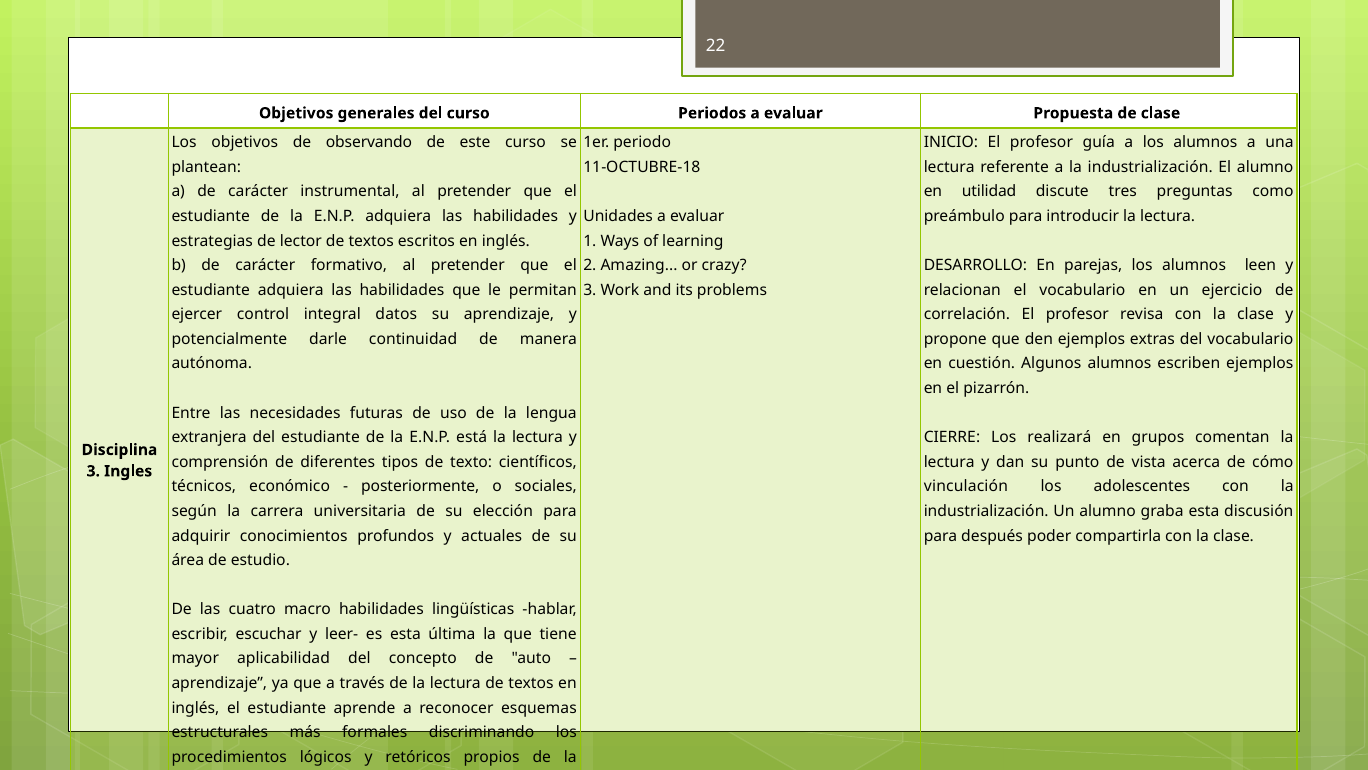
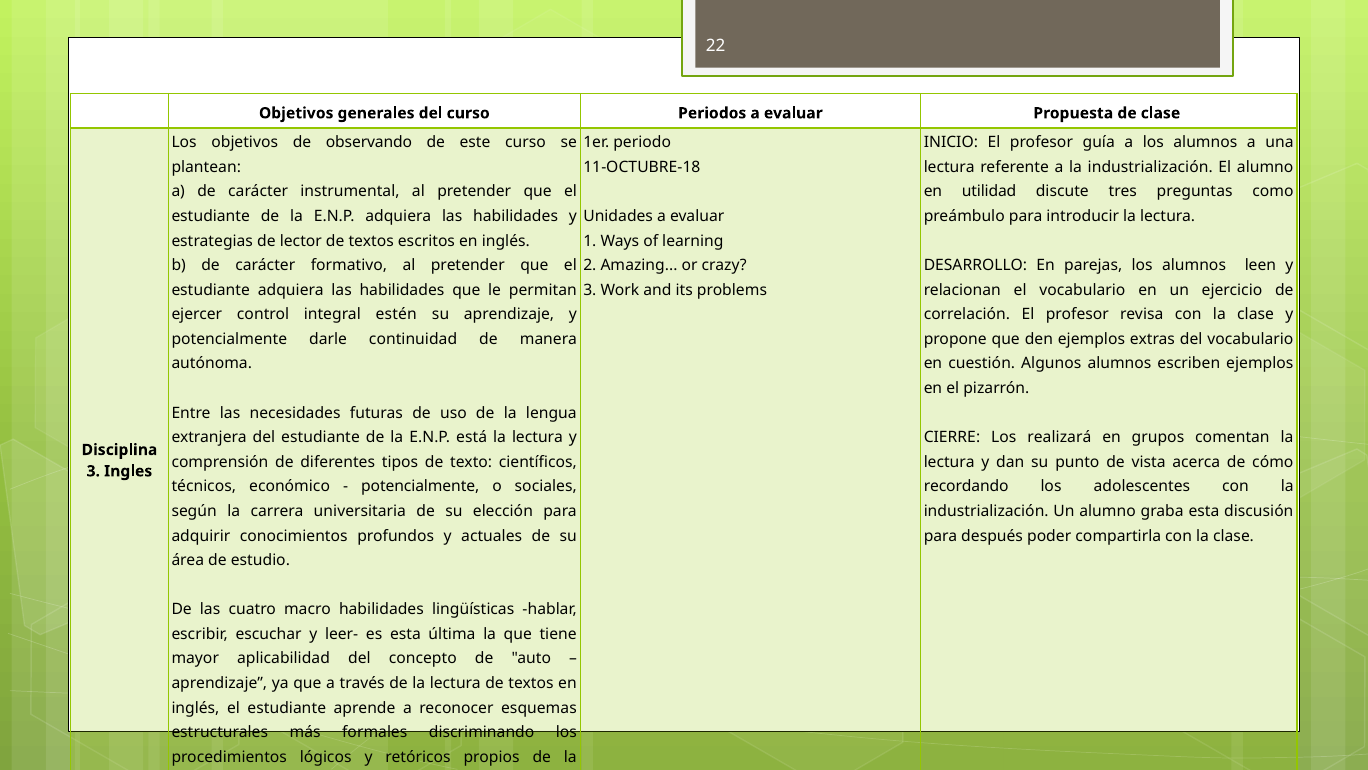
datos: datos -> estén (396, 314)
posteriormente: posteriormente -> potencialmente (420, 486)
vinculación: vinculación -> recordando (966, 486)
